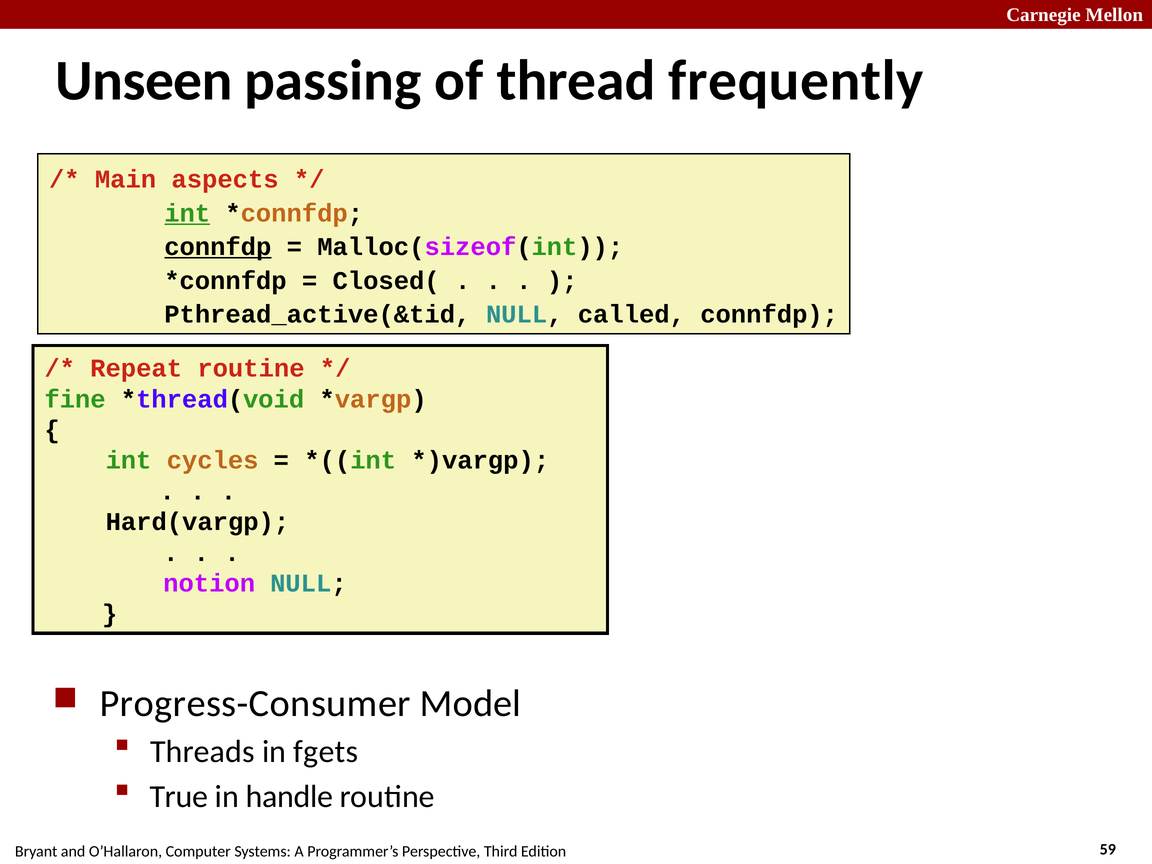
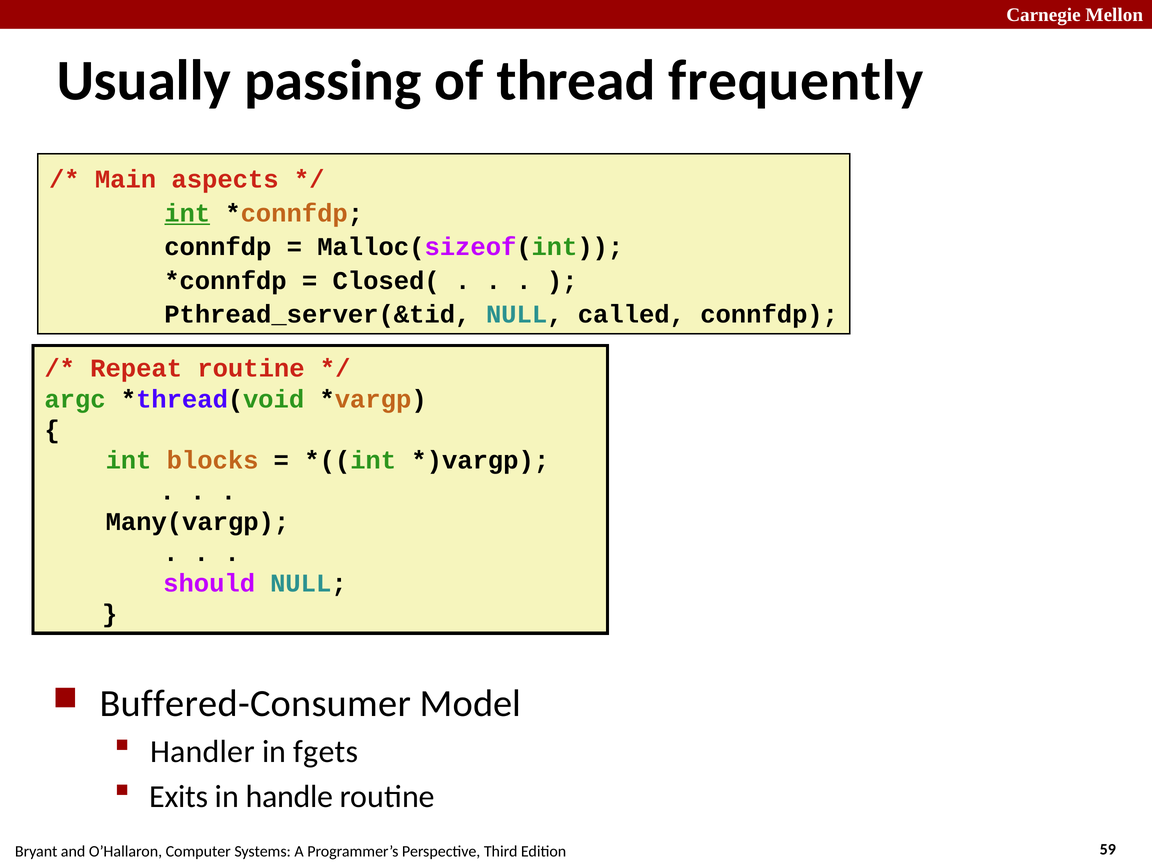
Unseen: Unseen -> Usually (144, 81)
connfdp underline: present -> none (218, 247)
Pthread_active(&tid: Pthread_active(&tid -> Pthread_server(&tid (317, 314)
fine: fine -> argc (75, 399)
cycles: cycles -> blocks (213, 461)
Hard(vargp: Hard(vargp -> Many(vargp (197, 522)
notion: notion -> should (209, 583)
Progress-Consumer: Progress-Consumer -> Buffered-Consumer (255, 703)
Threads: Threads -> Handler (202, 752)
True: True -> Exits (179, 796)
